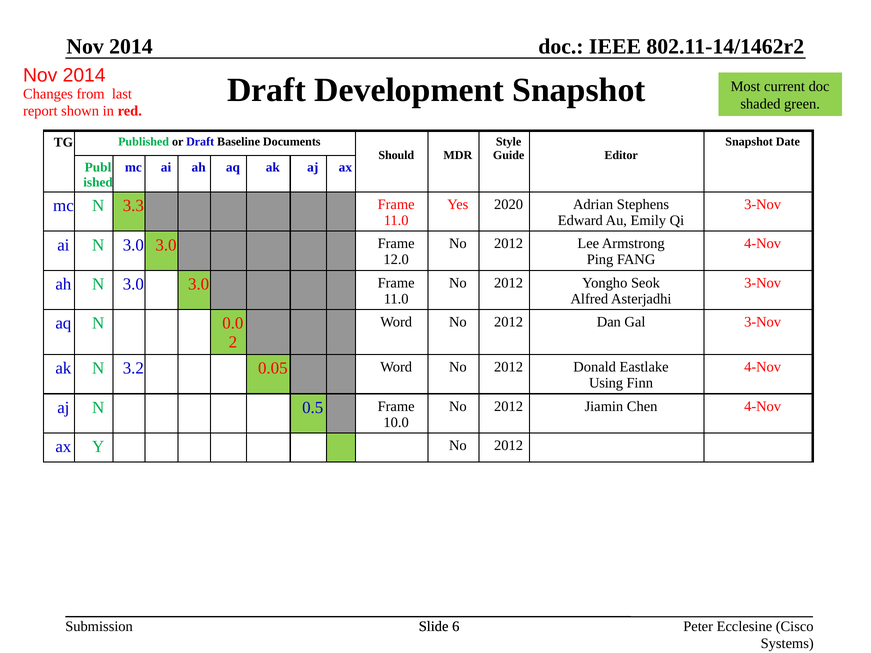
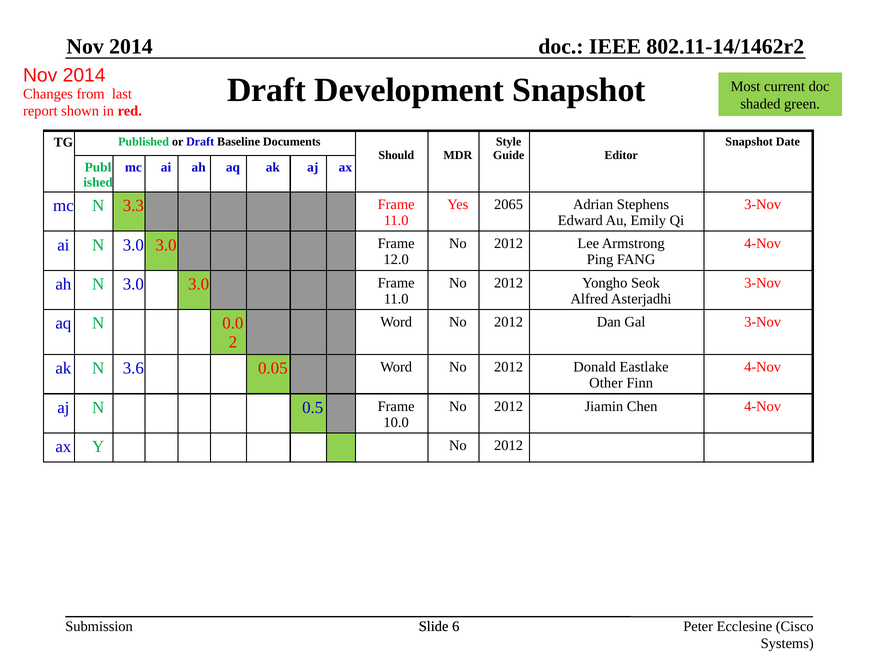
2020: 2020 -> 2065 (509, 204)
3.2: 3.2 -> 3.6 (133, 369)
Using: Using -> Other (606, 383)
